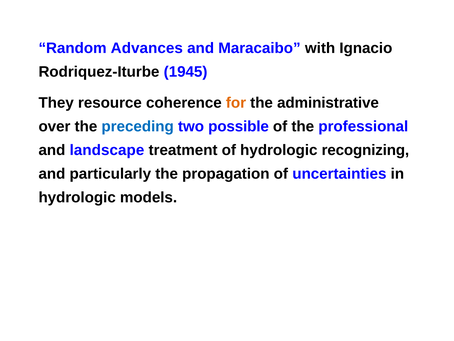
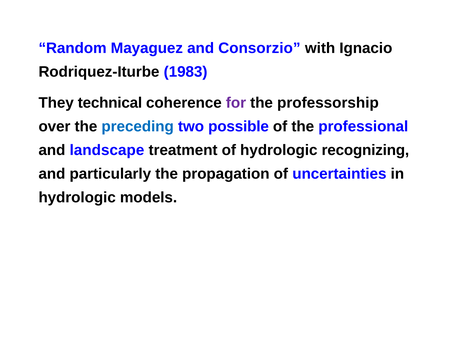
Advances: Advances -> Mayaguez (147, 48)
Maracaibo: Maracaibo -> Consorzio (259, 48)
1945: 1945 -> 1983 (186, 72)
resource: resource -> technical (110, 103)
for colour: orange -> purple (236, 103)
administrative: administrative -> professorship (328, 103)
